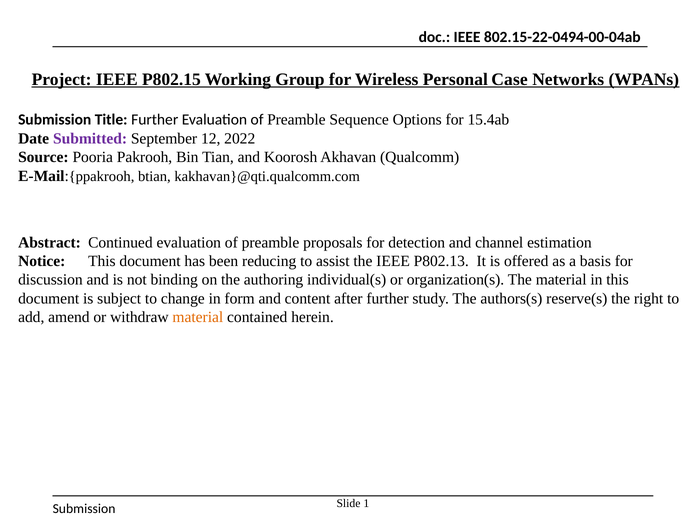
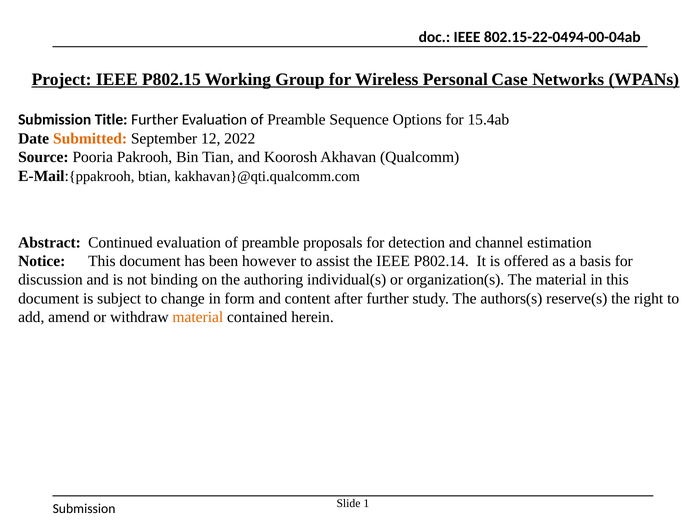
Submitted colour: purple -> orange (90, 139)
reducing: reducing -> however (269, 261)
P802.13: P802.13 -> P802.14 (441, 261)
